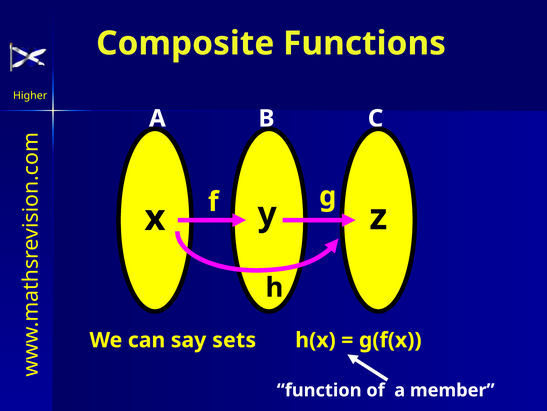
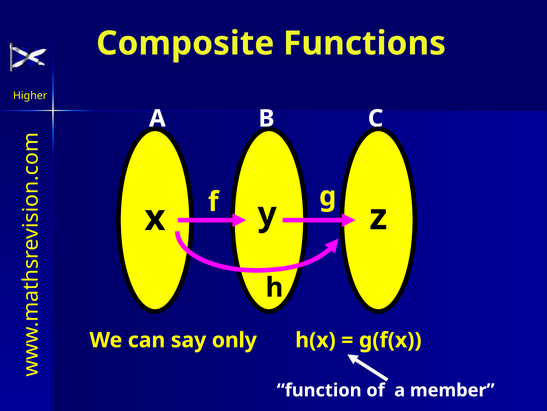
sets: sets -> only (234, 340)
